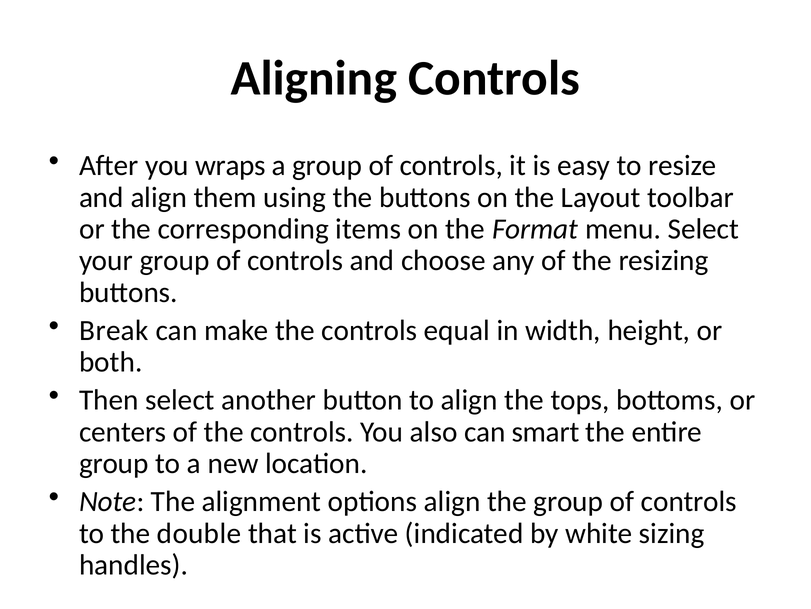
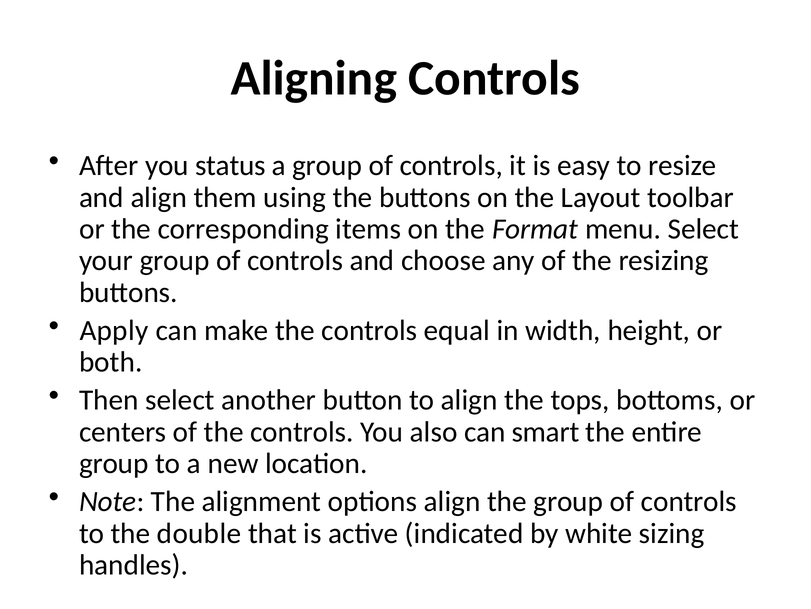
wraps: wraps -> status (230, 166)
Break: Break -> Apply (114, 330)
